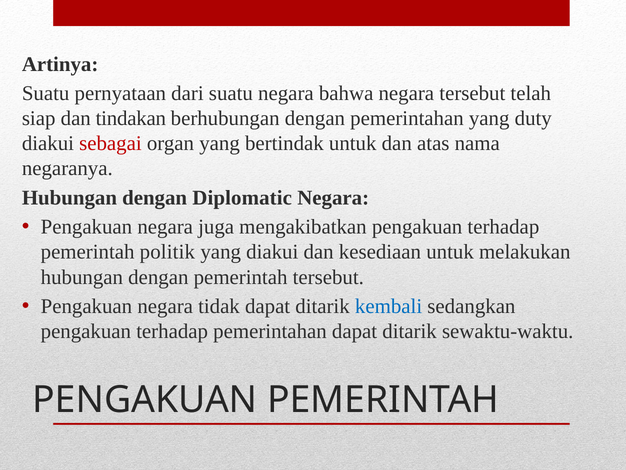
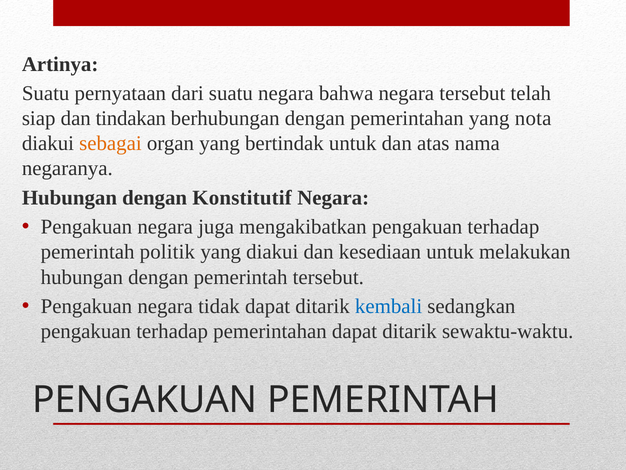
duty: duty -> nota (533, 118)
sebagai colour: red -> orange (110, 143)
Diplomatic: Diplomatic -> Konstitutif (242, 198)
